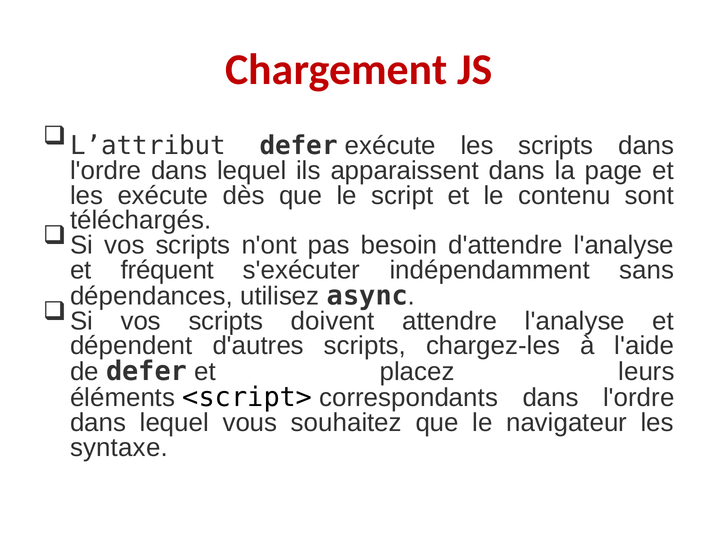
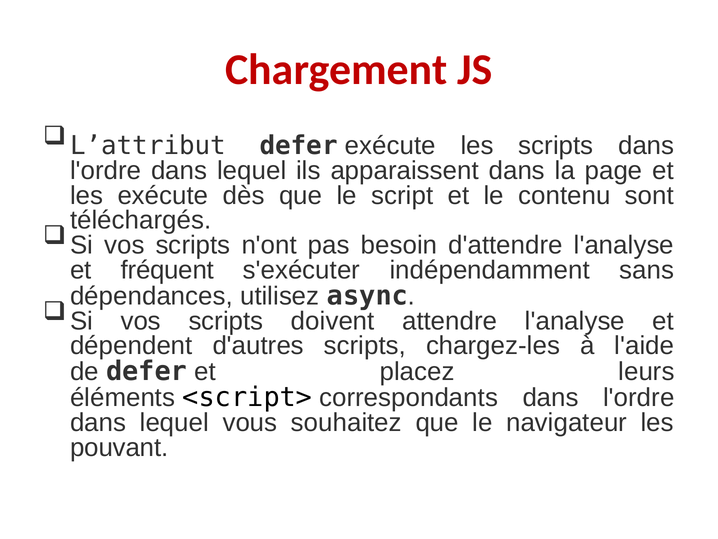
syntaxe: syntaxe -> pouvant (119, 447)
